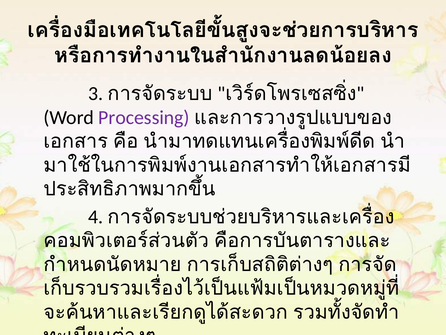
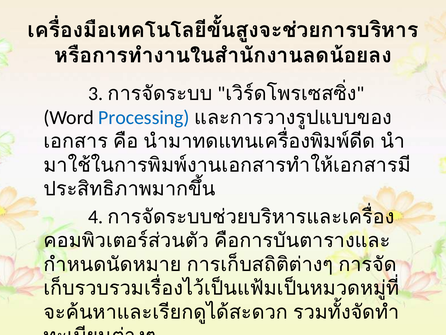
Processing colour: purple -> blue (144, 117)
